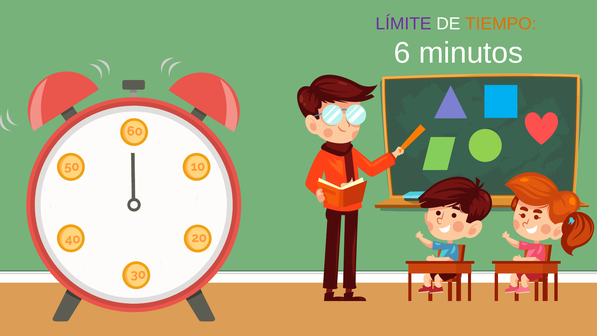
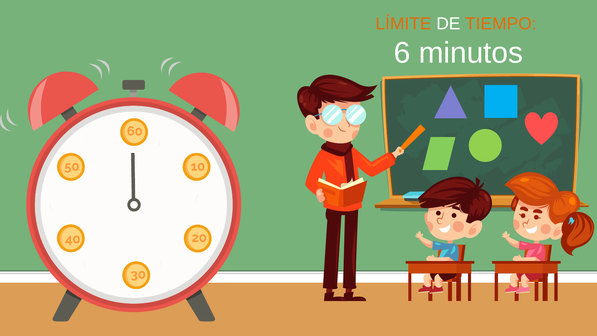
LÍMITE colour: purple -> orange (403, 24)
